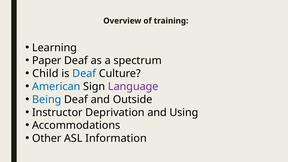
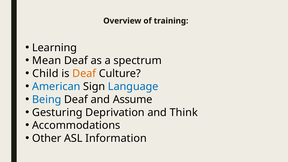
Paper: Paper -> Mean (47, 61)
Deaf colour: blue -> orange (84, 74)
Language colour: purple -> blue (133, 87)
Outside: Outside -> Assume (133, 99)
Instructor: Instructor -> Gesturing (57, 112)
Using: Using -> Think (184, 112)
